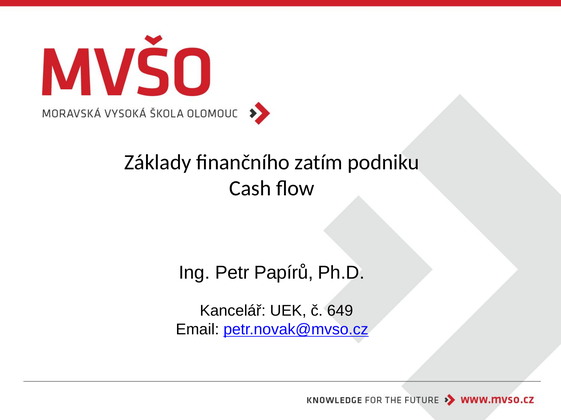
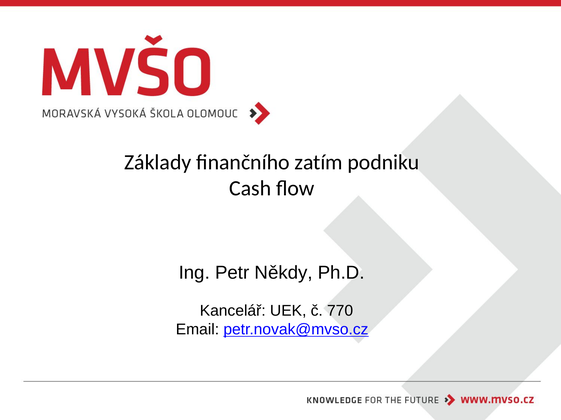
Papírů: Papírů -> Někdy (284, 273)
649: 649 -> 770 (340, 311)
